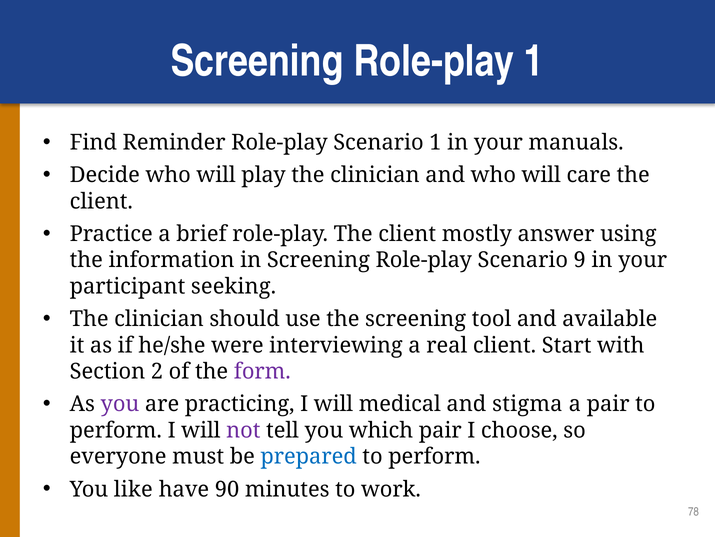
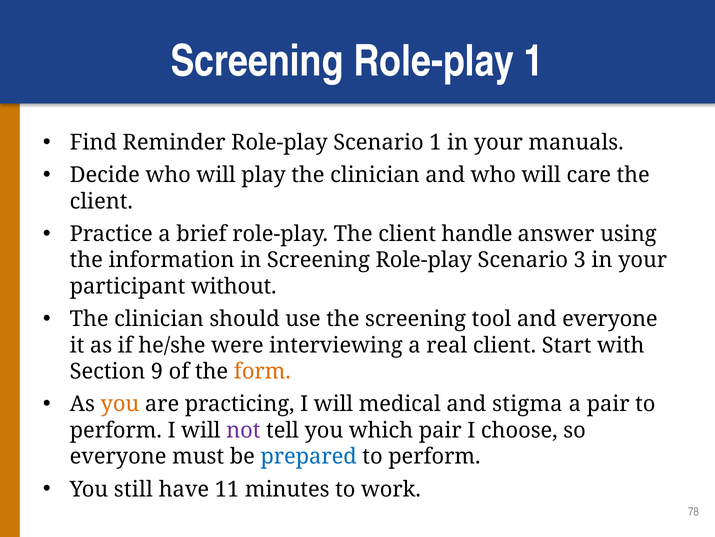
mostly: mostly -> handle (477, 234)
9: 9 -> 3 (580, 260)
seeking: seeking -> without (234, 286)
and available: available -> everyone (610, 319)
2: 2 -> 9 (157, 371)
form colour: purple -> orange (262, 371)
you colour: purple -> orange (120, 404)
like: like -> still (133, 489)
90: 90 -> 11 (227, 489)
